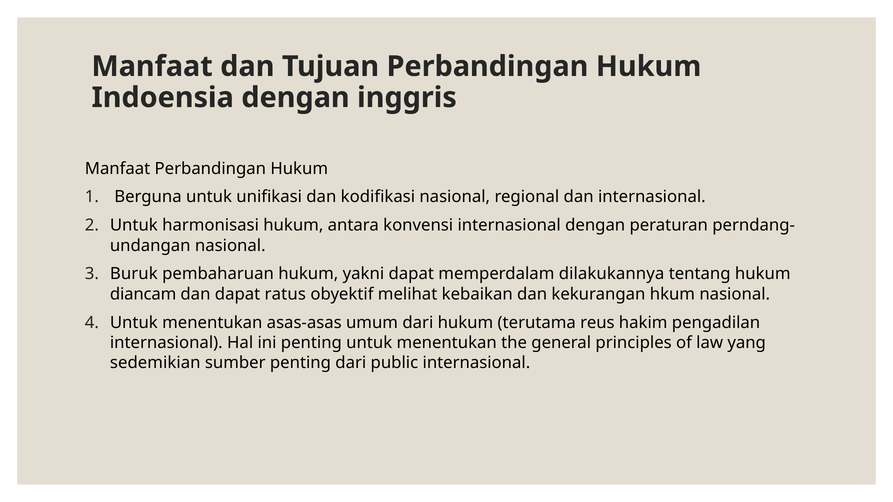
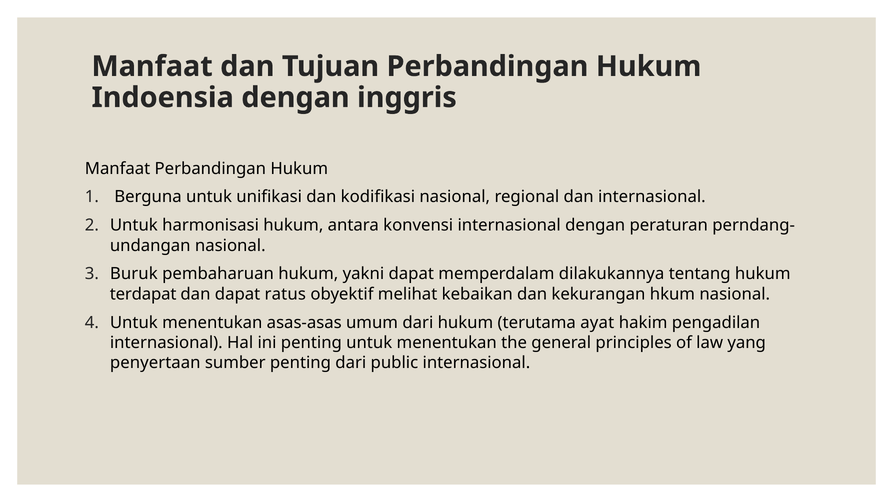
diancam: diancam -> terdapat (143, 294)
reus: reus -> ayat (597, 323)
sedemikian: sedemikian -> penyertaan (155, 363)
